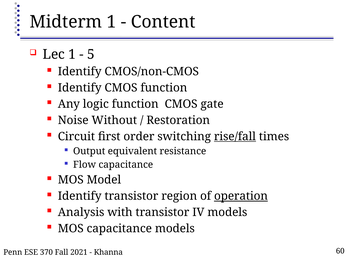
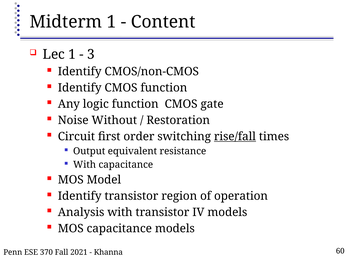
5: 5 -> 3 (91, 54)
Flow: Flow -> With (85, 165)
operation underline: present -> none (241, 196)
